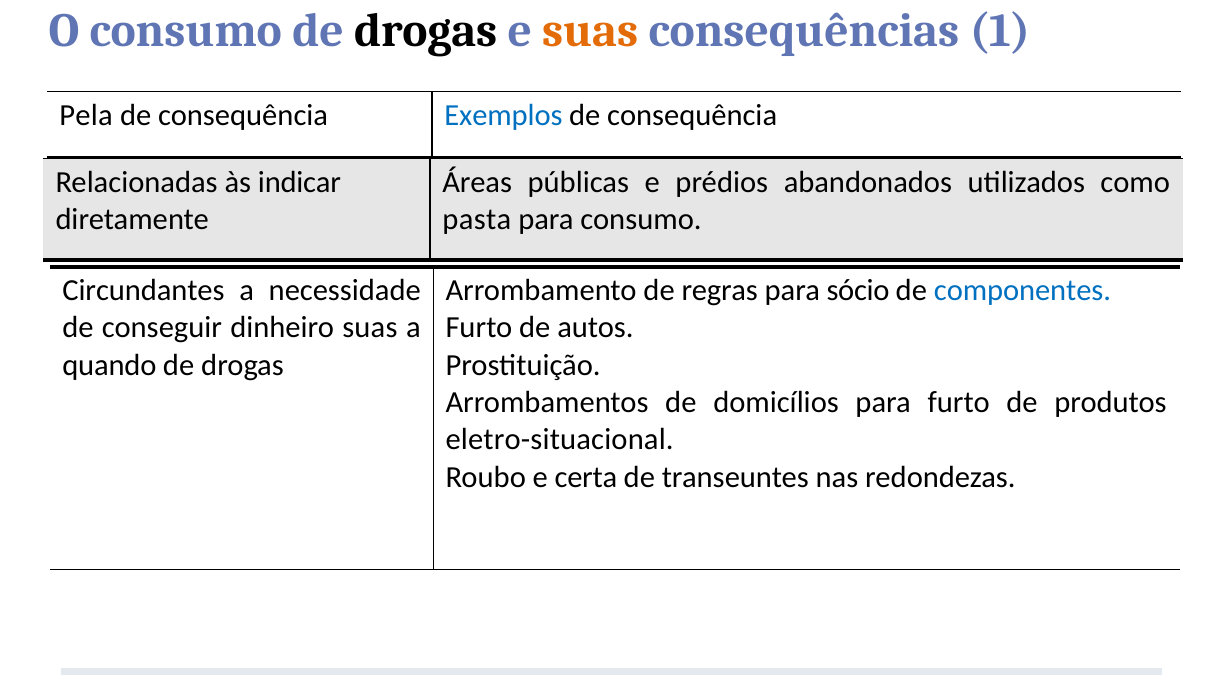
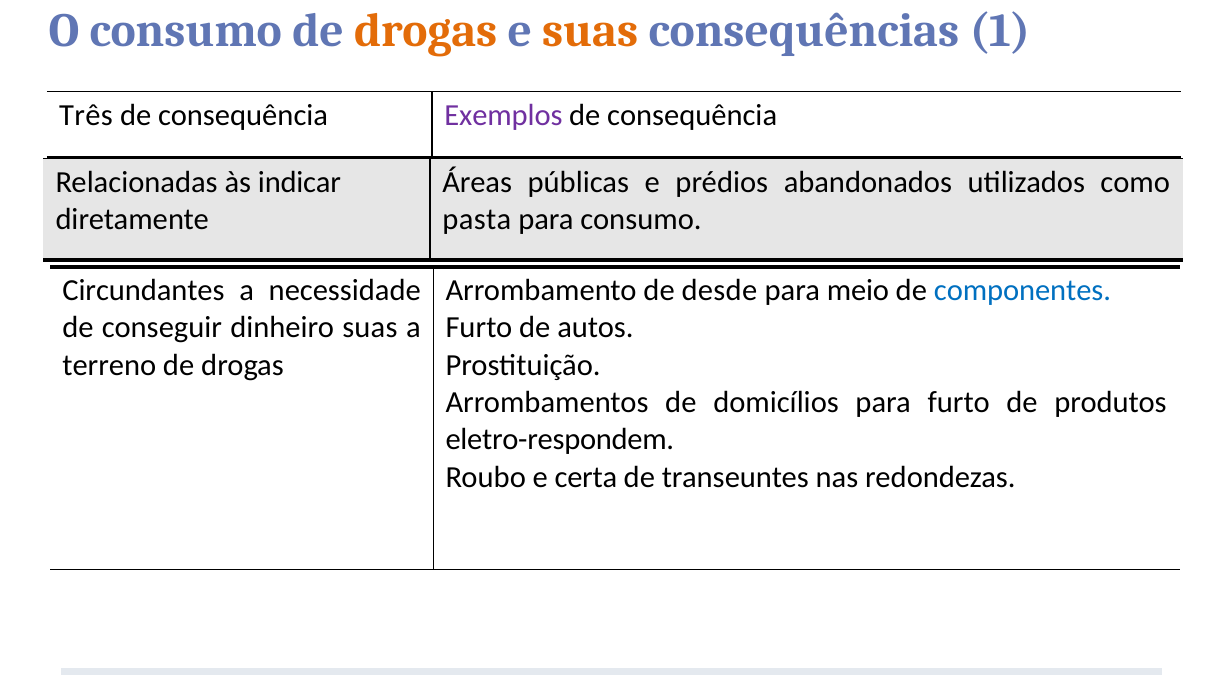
drogas colour: black -> orange (426, 31)
Pela: Pela -> Três (86, 115)
Exemplos colour: blue -> purple (503, 115)
regras: regras -> desde (719, 291)
sócio: sócio -> meio (858, 291)
quando: quando -> terreno (109, 365)
eletro-situacional: eletro-situacional -> eletro-respondem (560, 440)
